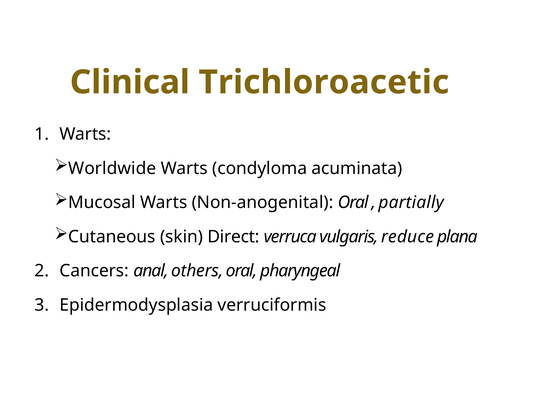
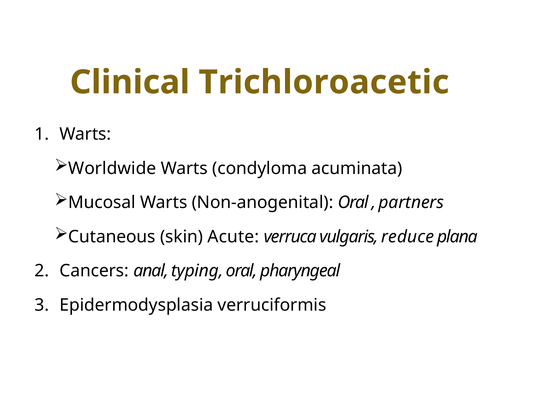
partially: partially -> partners (411, 202)
Direct: Direct -> Acute (233, 236)
others: others -> typing (197, 270)
